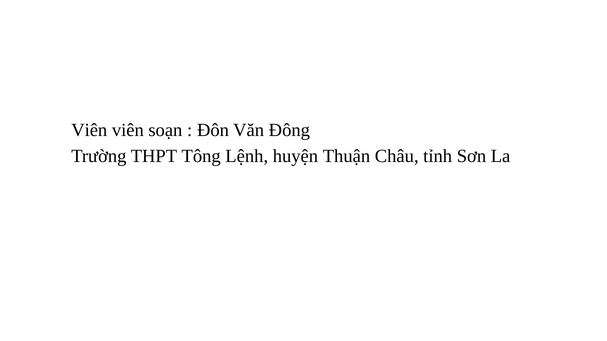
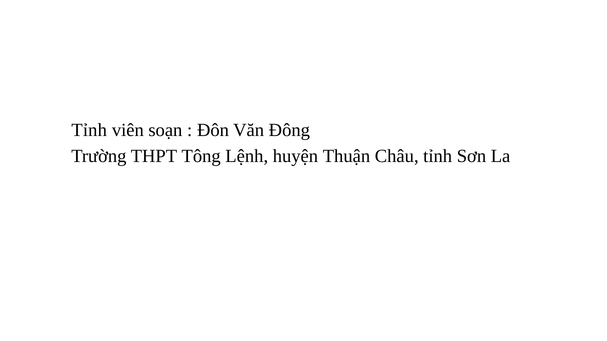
Viên: Viên -> Tỉnh (89, 131)
